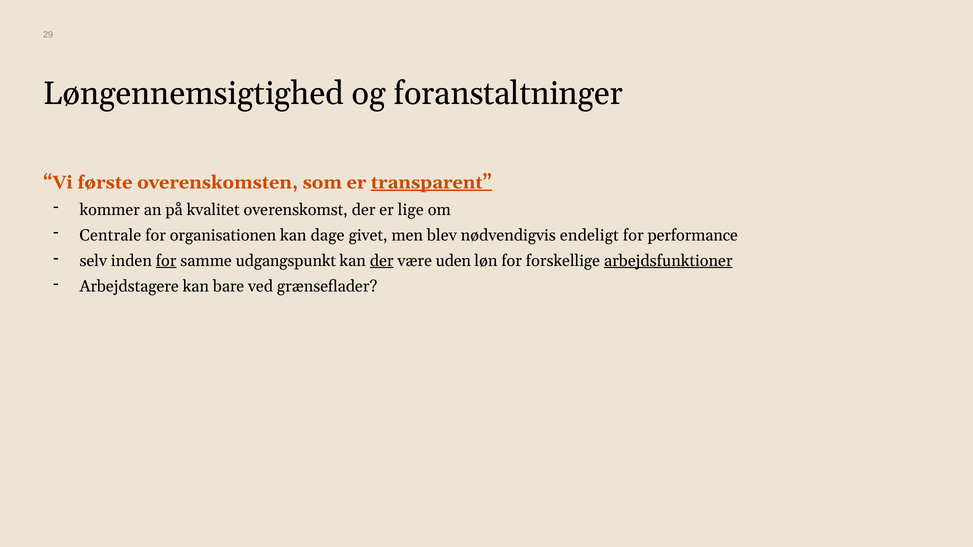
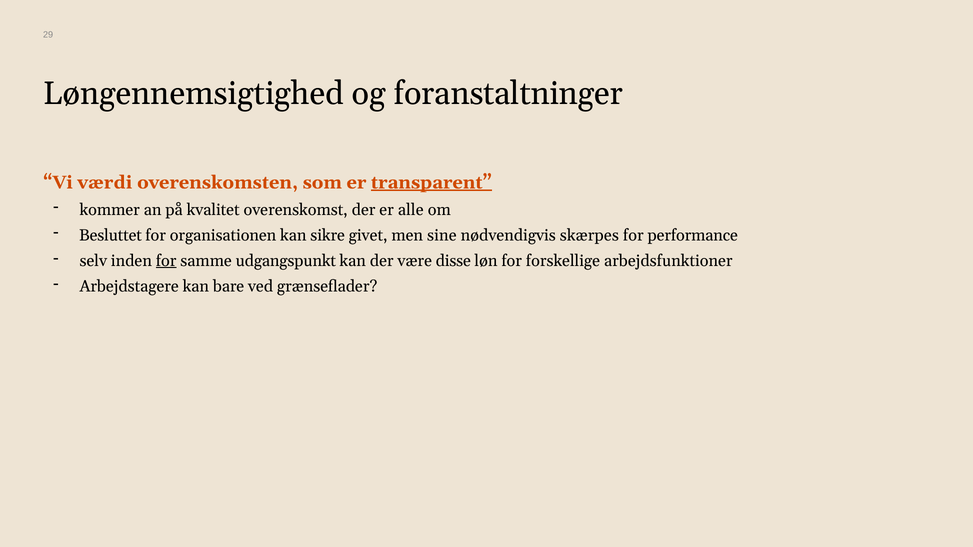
første: første -> værdi (105, 183)
lige: lige -> alle (411, 210)
Centrale: Centrale -> Besluttet (111, 235)
dage: dage -> sikre (328, 235)
blev: blev -> sine (442, 235)
endeligt: endeligt -> skærpes (589, 235)
der underline: present -> none (382, 261)
uden: uden -> disse (453, 261)
arbejdsfunktioner underline: present -> none (668, 261)
